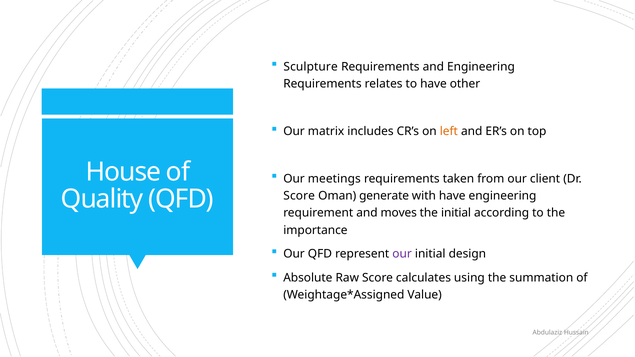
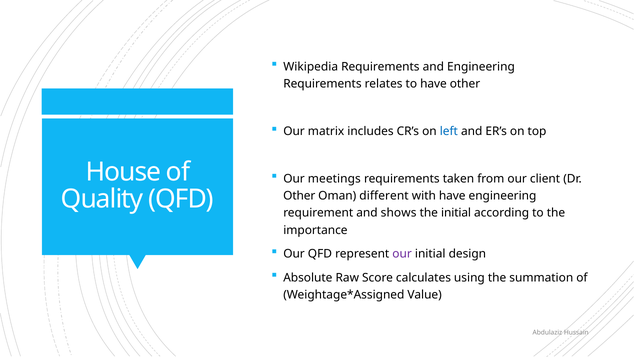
Sculpture: Sculpture -> Wikipedia (311, 67)
left colour: orange -> blue (449, 131)
Score: Score -> Other (299, 196)
generate: generate -> different (384, 196)
moves: moves -> shows (399, 213)
